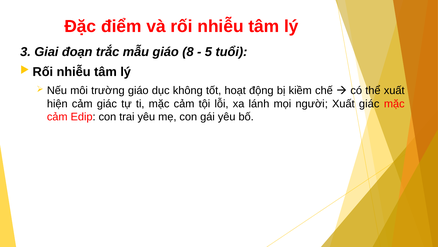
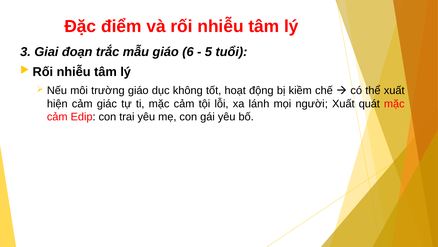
8: 8 -> 6 (188, 52)
Xuất giác: giác -> quát (369, 104)
